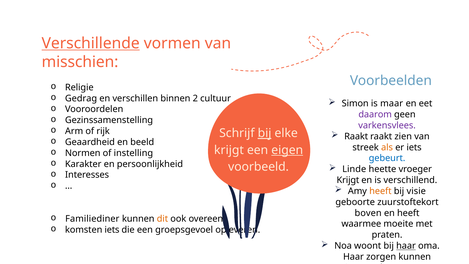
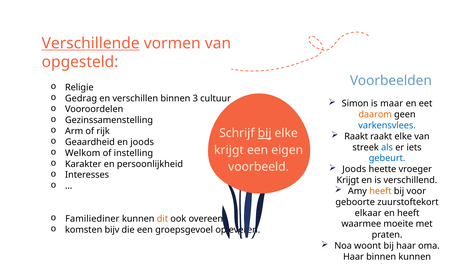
misschien: misschien -> opgesteld (80, 62)
2: 2 -> 3 (195, 98)
daarom colour: purple -> orange (375, 114)
varkensvlees colour: purple -> blue (387, 125)
raakt zien: zien -> elke (403, 136)
en beeld: beeld -> joods (142, 142)
als colour: orange -> blue (387, 147)
eigen underline: present -> none (287, 150)
Normen: Normen -> Welkom (83, 153)
Linde: Linde -> Joods (354, 169)
bij visie: visie -> voor (416, 191)
boven: boven -> elkaar (368, 213)
komsten iets: iets -> bijv (112, 230)
haar underline: present -> none (406, 246)
zorgen: zorgen -> binnen (381, 257)
